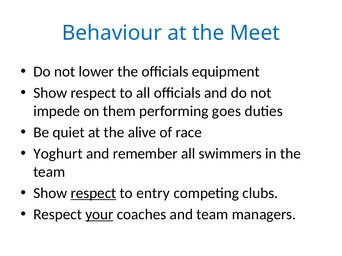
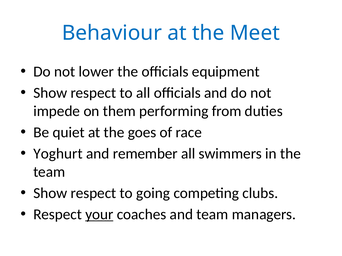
goes: goes -> from (227, 111)
alive: alive -> goes (142, 133)
respect underline: present -> none (93, 193)
entry: entry -> going (153, 193)
